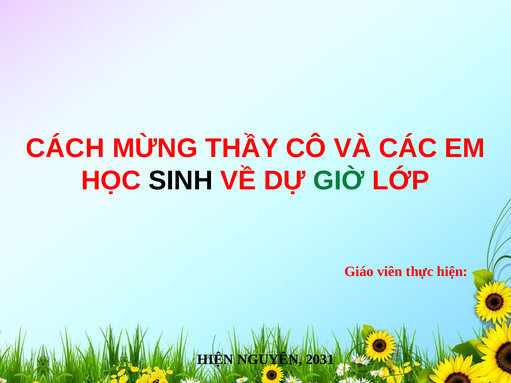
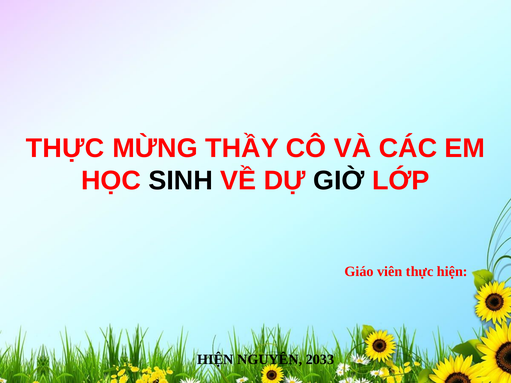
CÁCH: CÁCH -> THỰC (65, 148)
GIỜ colour: green -> black (339, 181)
2031: 2031 -> 2033 (320, 360)
